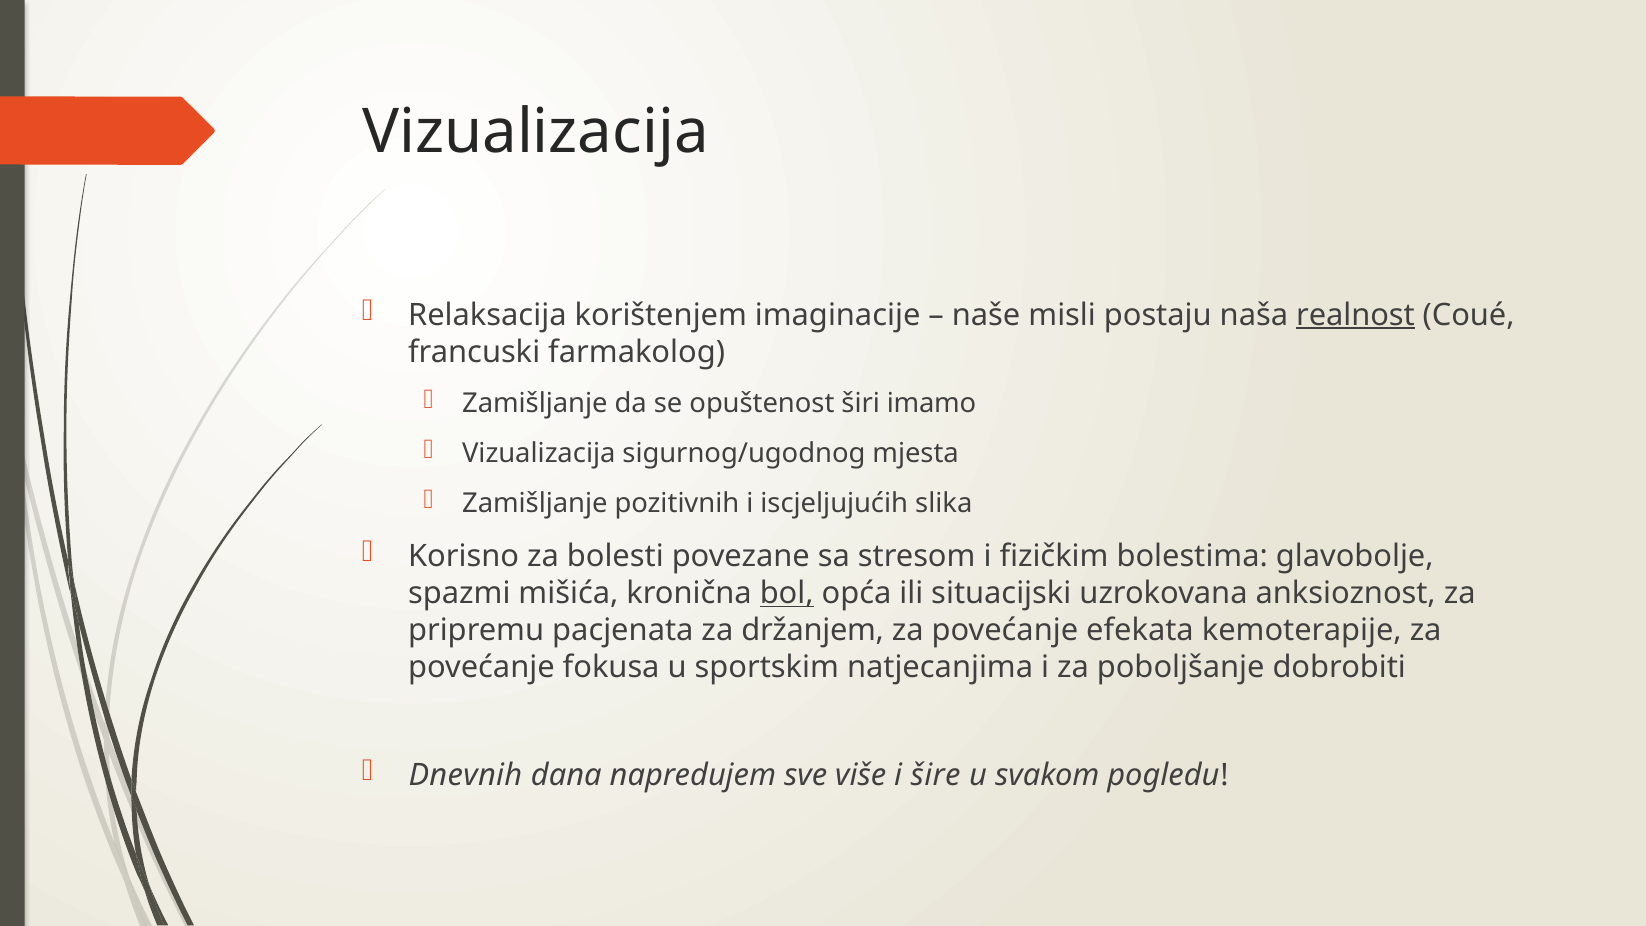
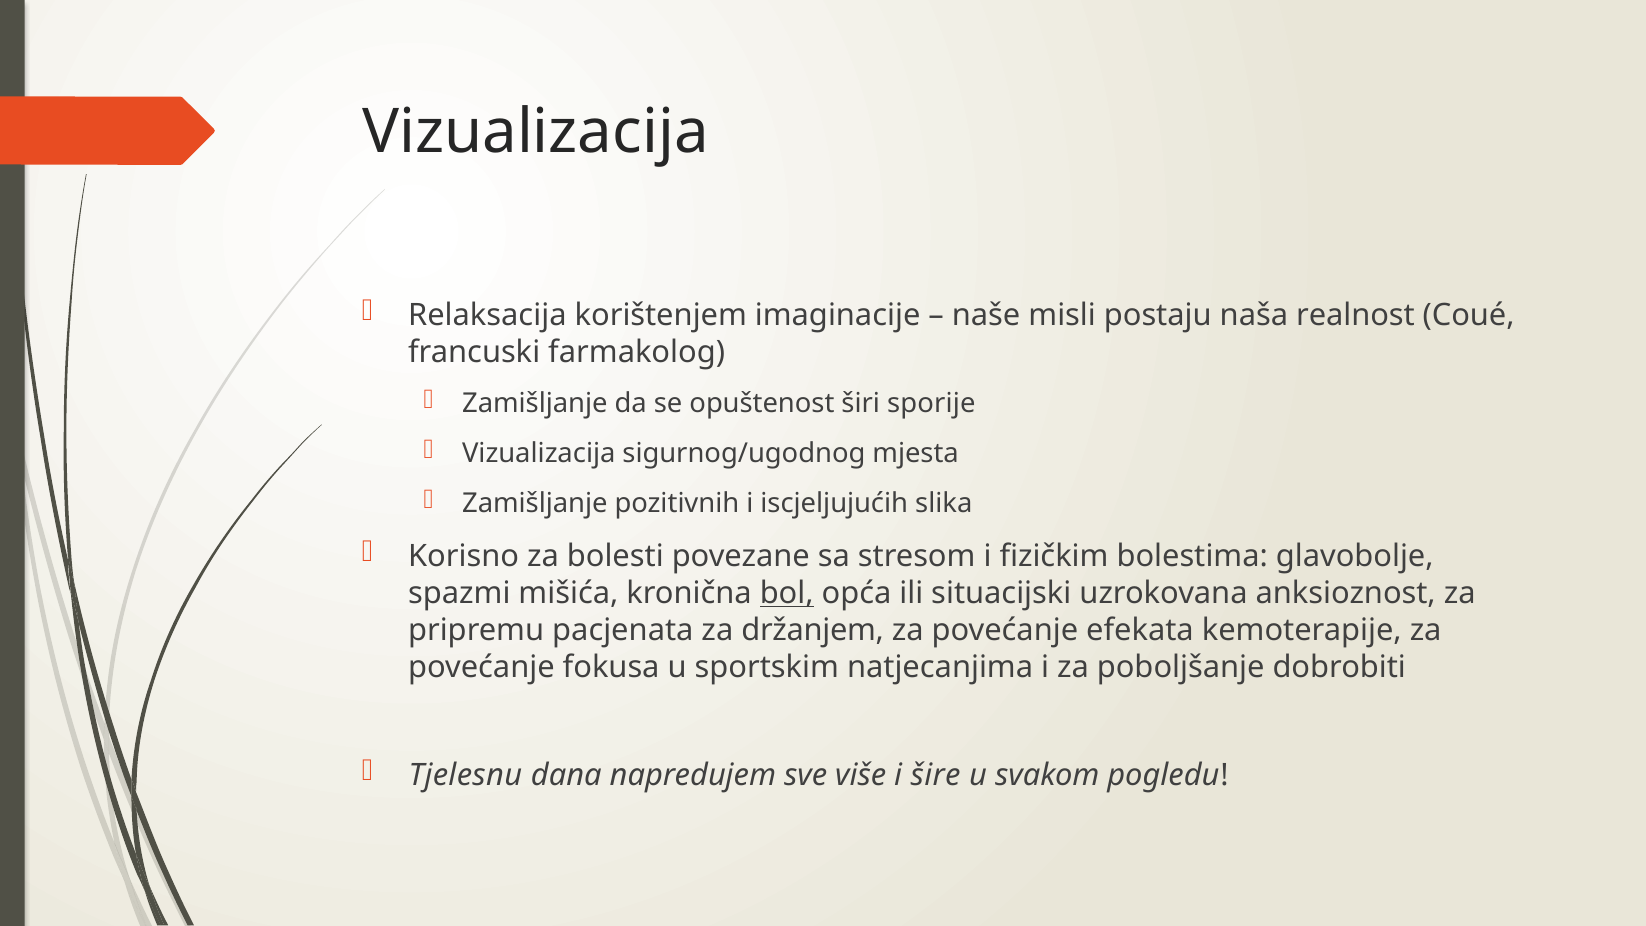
realnost underline: present -> none (1355, 315)
imamo: imamo -> sporije (931, 404)
Dnevnih: Dnevnih -> Tjelesnu (465, 776)
